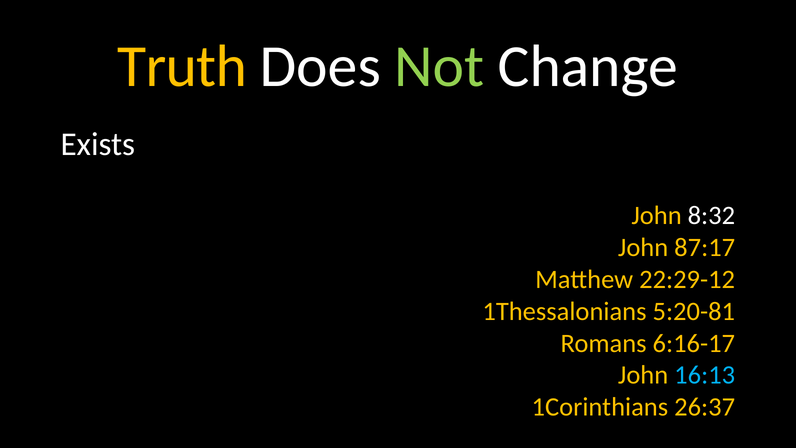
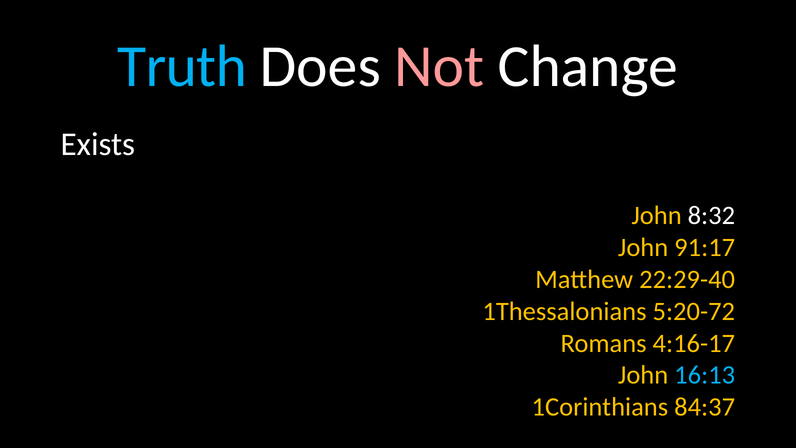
Truth colour: yellow -> light blue (182, 67)
Not colour: light green -> pink (439, 67)
87:17: 87:17 -> 91:17 (705, 247)
22:29-12: 22:29-12 -> 22:29-40 (687, 279)
5:20-81: 5:20-81 -> 5:20-72 (694, 311)
6:16-17: 6:16-17 -> 4:16-17 (694, 343)
26:37: 26:37 -> 84:37 (705, 407)
